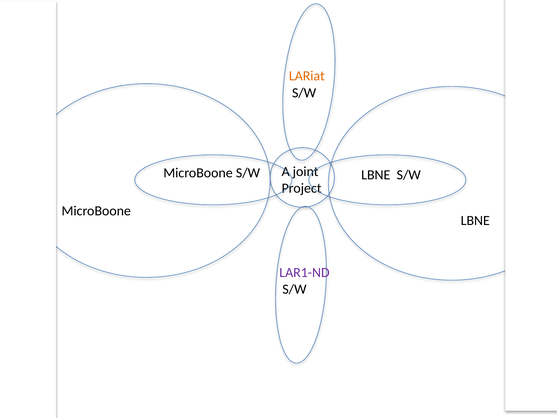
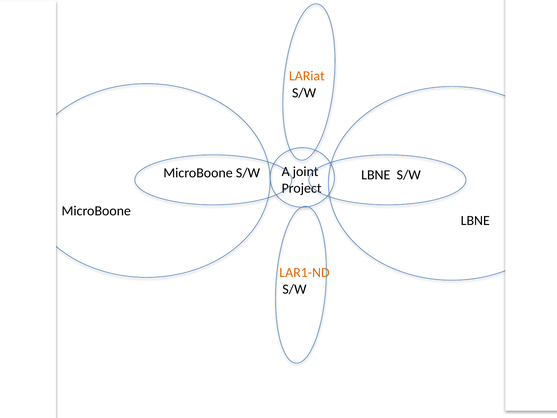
LAR1-ND colour: purple -> orange (304, 272)
